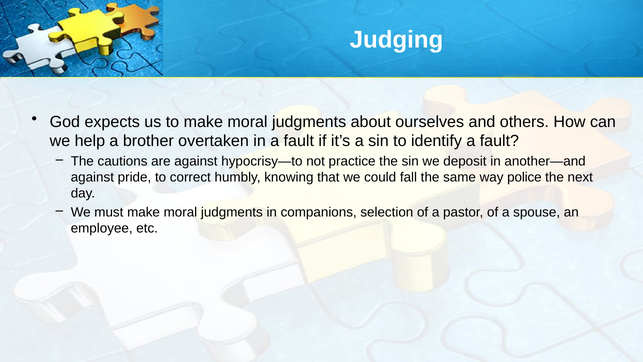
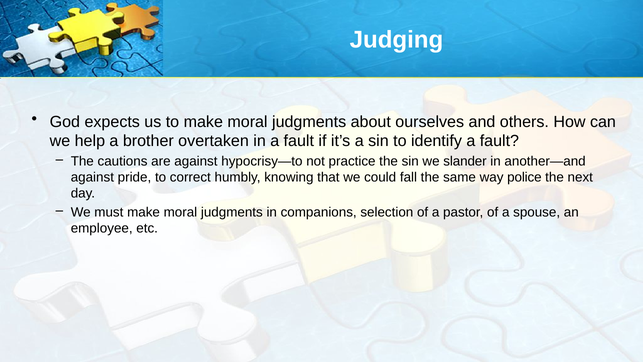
deposit: deposit -> slander (465, 161)
